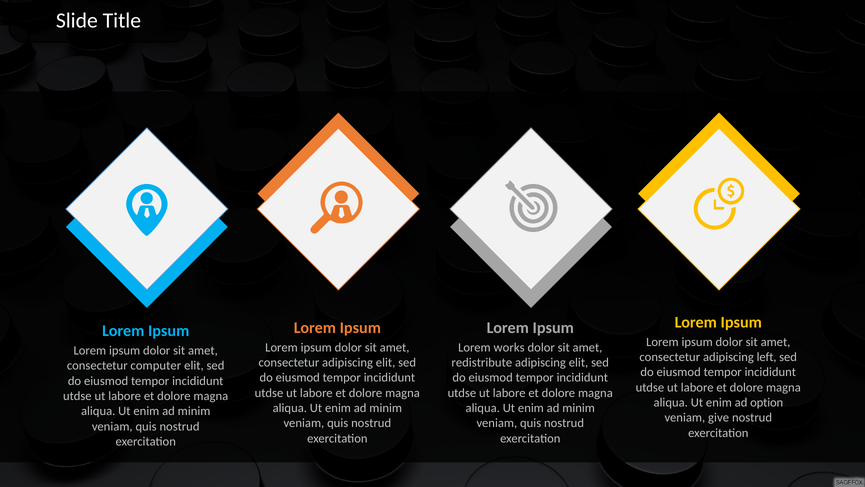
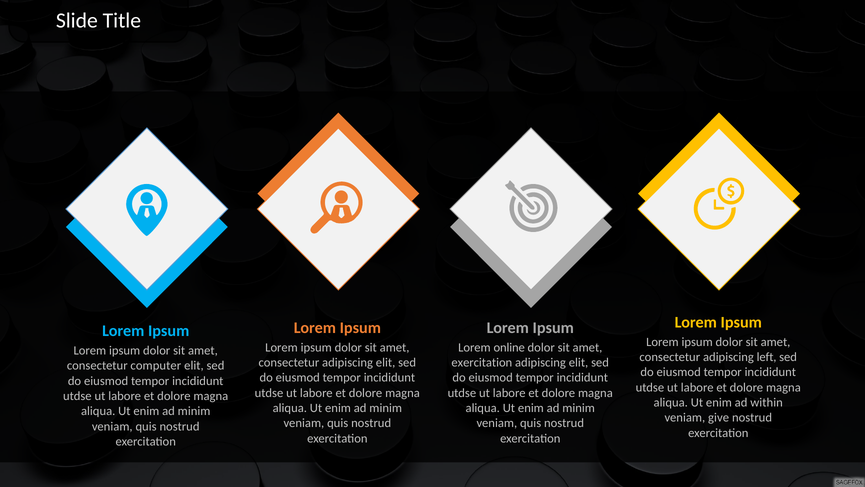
works: works -> online (509, 347)
redistribute: redistribute -> exercitation (482, 362)
option: option -> within (767, 402)
